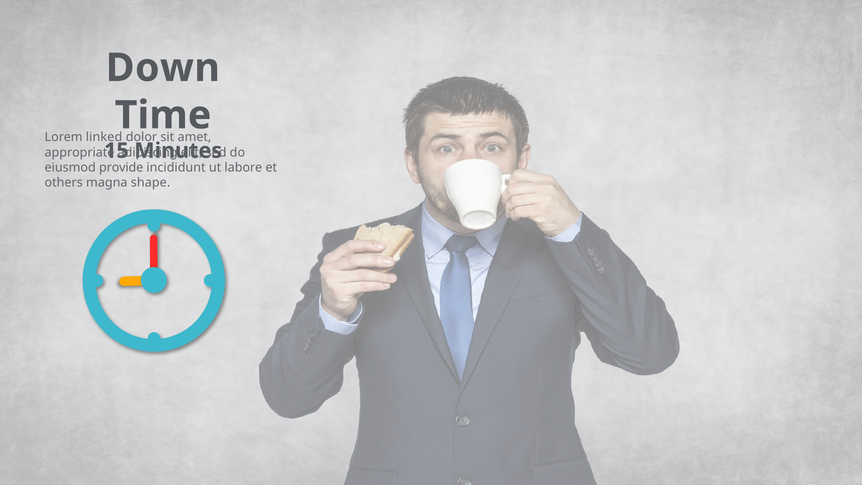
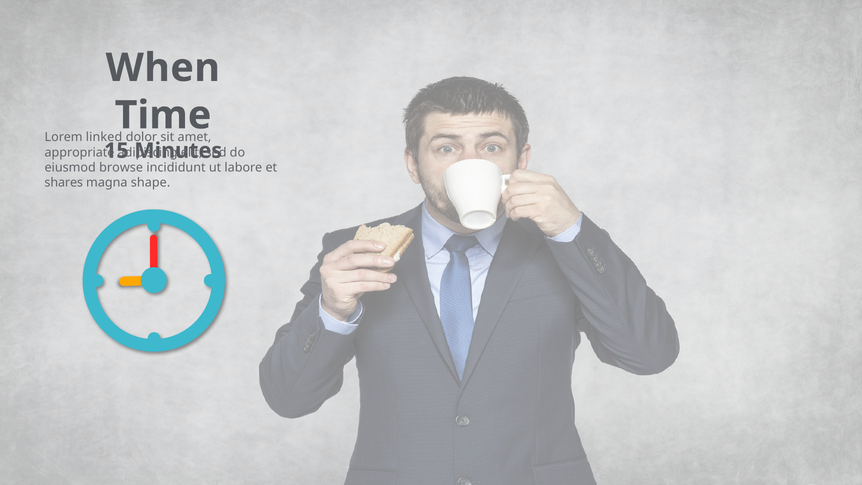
Down: Down -> When (163, 68)
provide: provide -> browse (121, 167)
others: others -> shares (64, 183)
